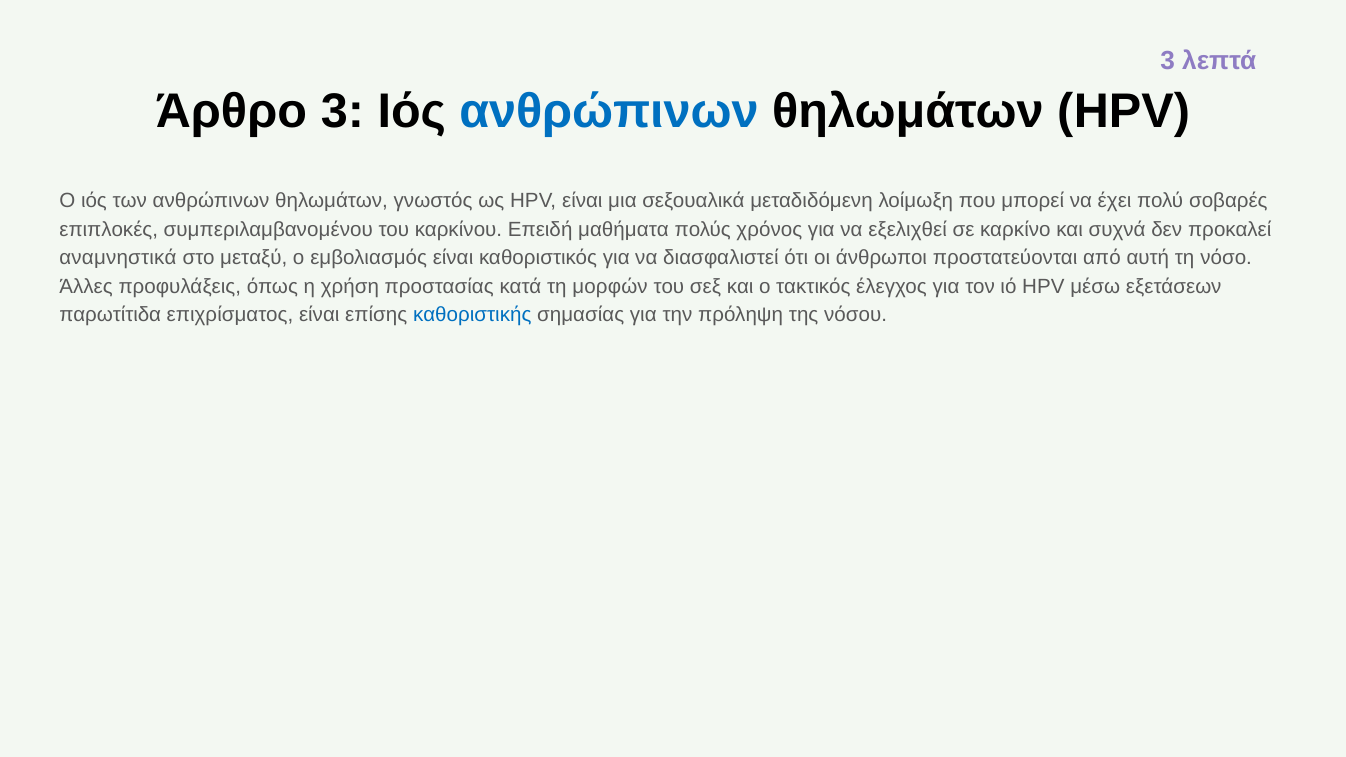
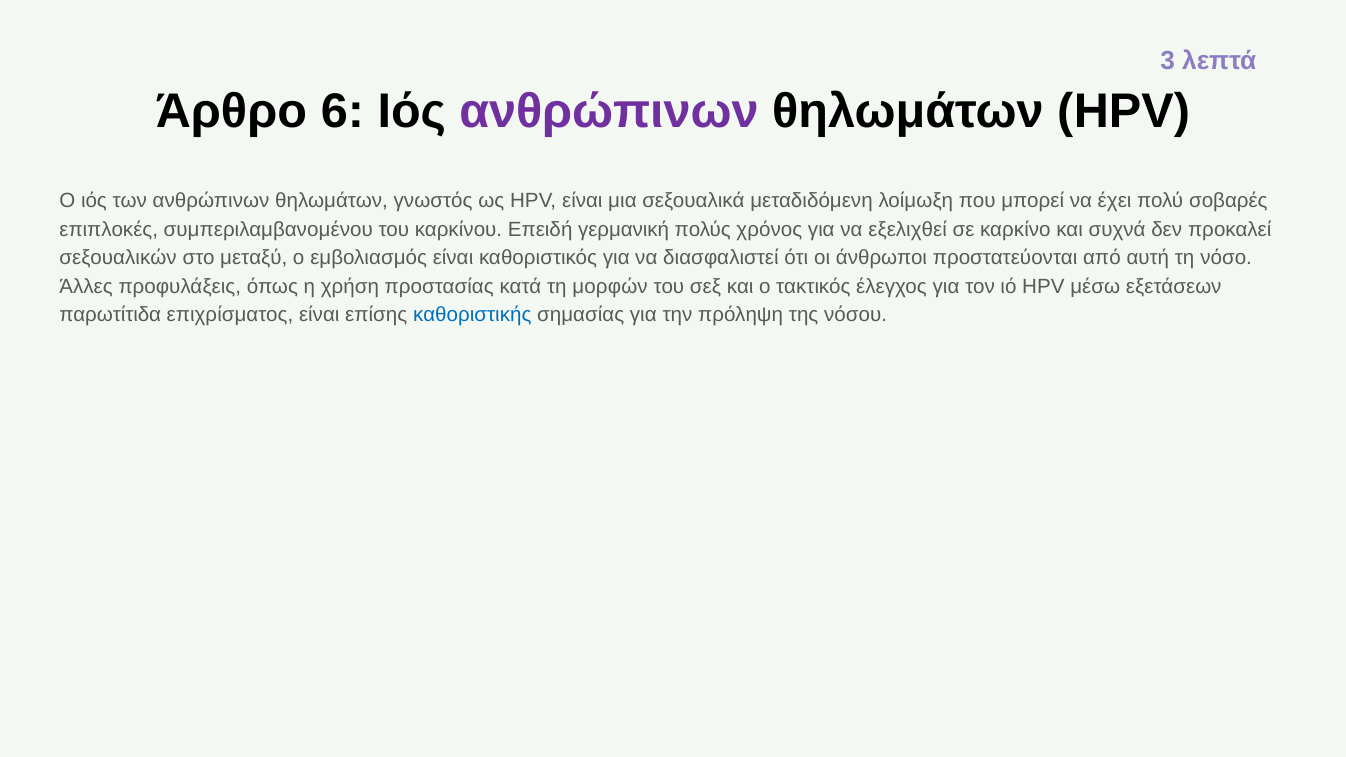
Άρθρο 3: 3 -> 6 (342, 112)
ανθρώπινων colour: blue -> purple (609, 112)
μαθήματα: μαθήματα -> γερμανική (624, 230)
αναμνηστικά: αναμνηστικά -> σεξουαλικών (118, 258)
